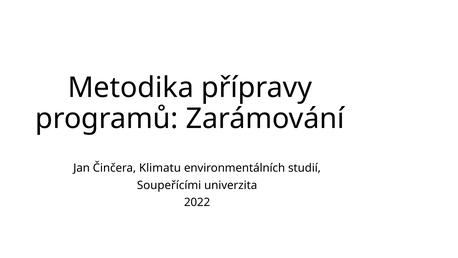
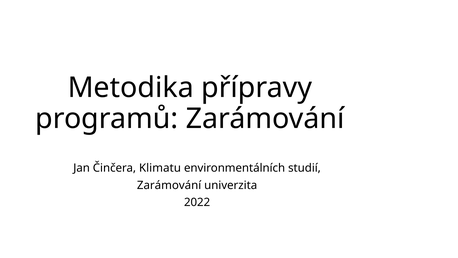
Soupeřícími: Soupeřícími -> Zarámování (169, 185)
